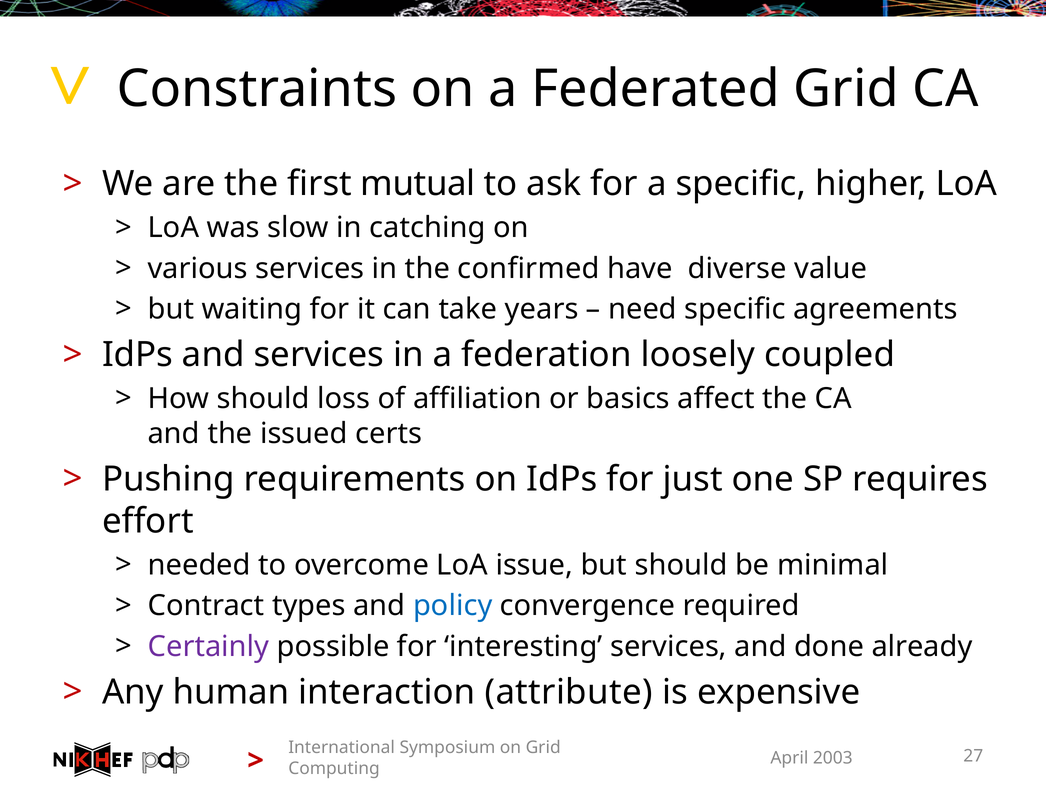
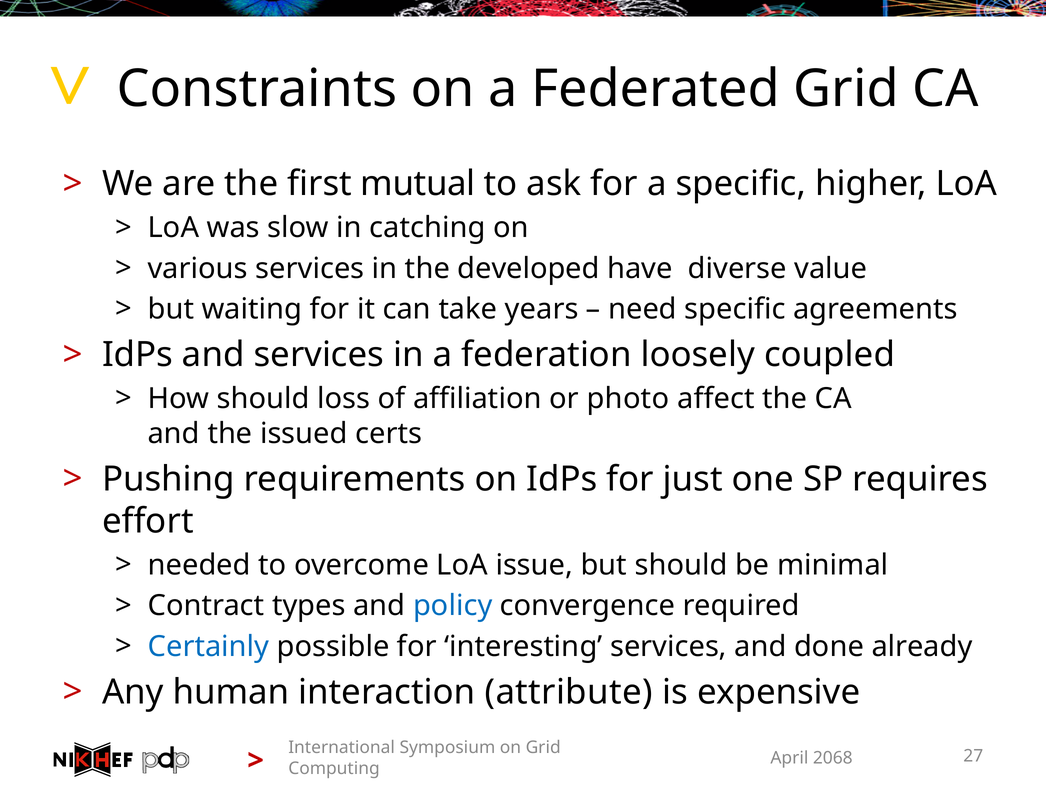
confirmed: confirmed -> developed (529, 268)
basics: basics -> photo (628, 398)
Certainly colour: purple -> blue (209, 646)
2003: 2003 -> 2068 (833, 757)
